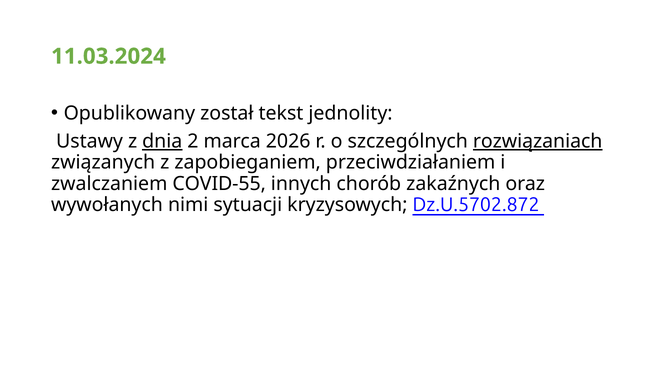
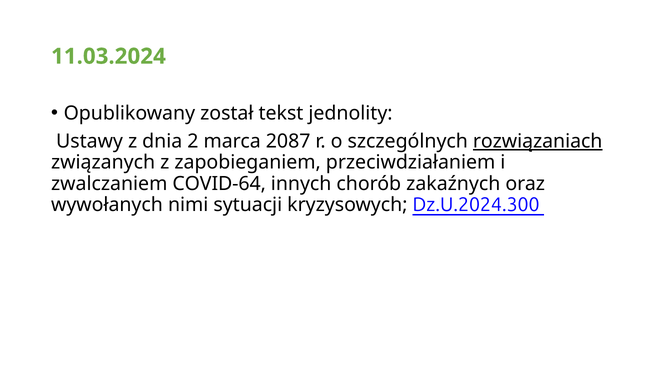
dnia underline: present -> none (162, 141)
2026: 2026 -> 2087 (288, 141)
COVID-55: COVID-55 -> COVID-64 (219, 184)
Dz.U.5702.872: Dz.U.5702.872 -> Dz.U.2024.300 (476, 205)
